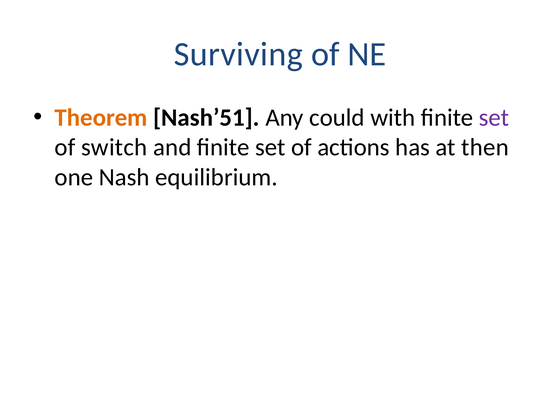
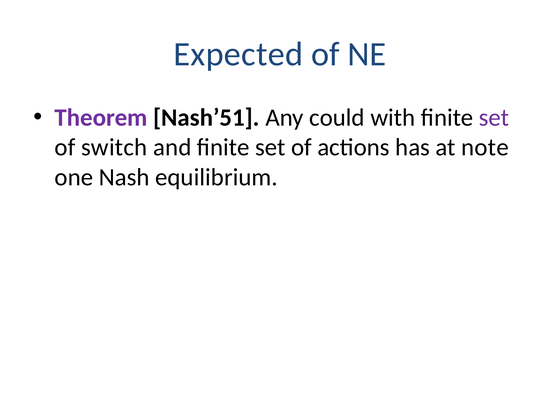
Surviving: Surviving -> Expected (238, 54)
Theorem colour: orange -> purple (101, 117)
then: then -> note (485, 147)
